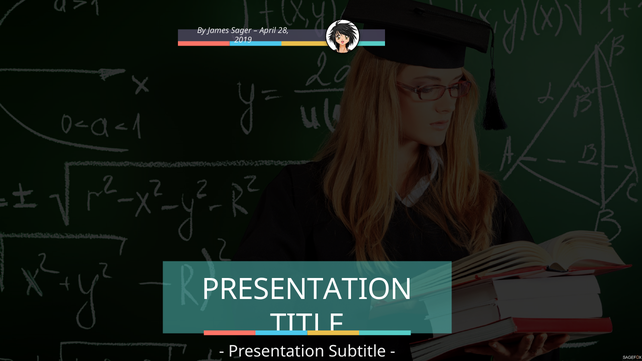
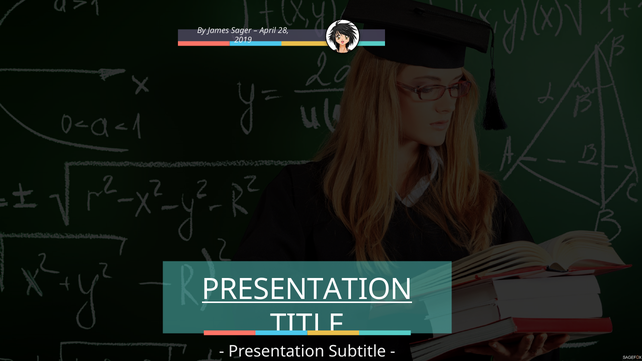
PRESENTATION underline: none -> present (307, 290)
